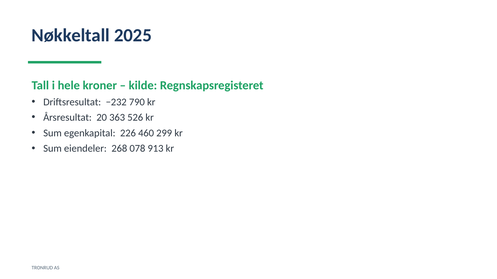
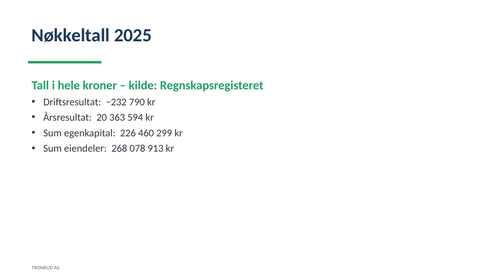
526: 526 -> 594 (135, 118)
